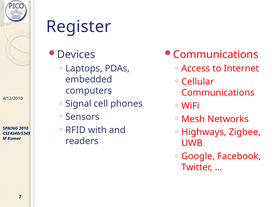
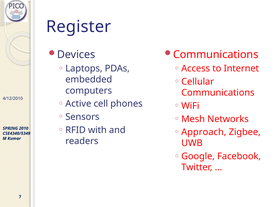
Signal: Signal -> Active (78, 104)
Highways: Highways -> Approach (204, 132)
